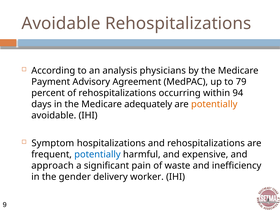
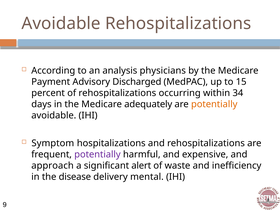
Agreement: Agreement -> Discharged (137, 82)
79: 79 -> 15 (241, 82)
94: 94 -> 34 (238, 93)
potentially colour: blue -> purple (97, 154)
pain: pain -> alert (141, 166)
gender: gender -> disease (75, 177)
worker: worker -> mental (147, 177)
